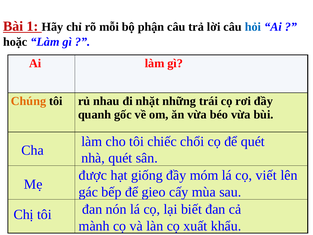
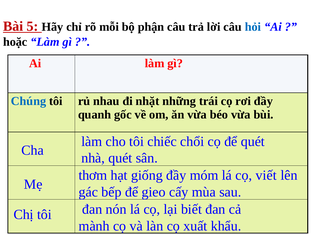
1: 1 -> 5 (32, 26)
Chúng colour: orange -> blue (29, 101)
được: được -> thơm (93, 175)
